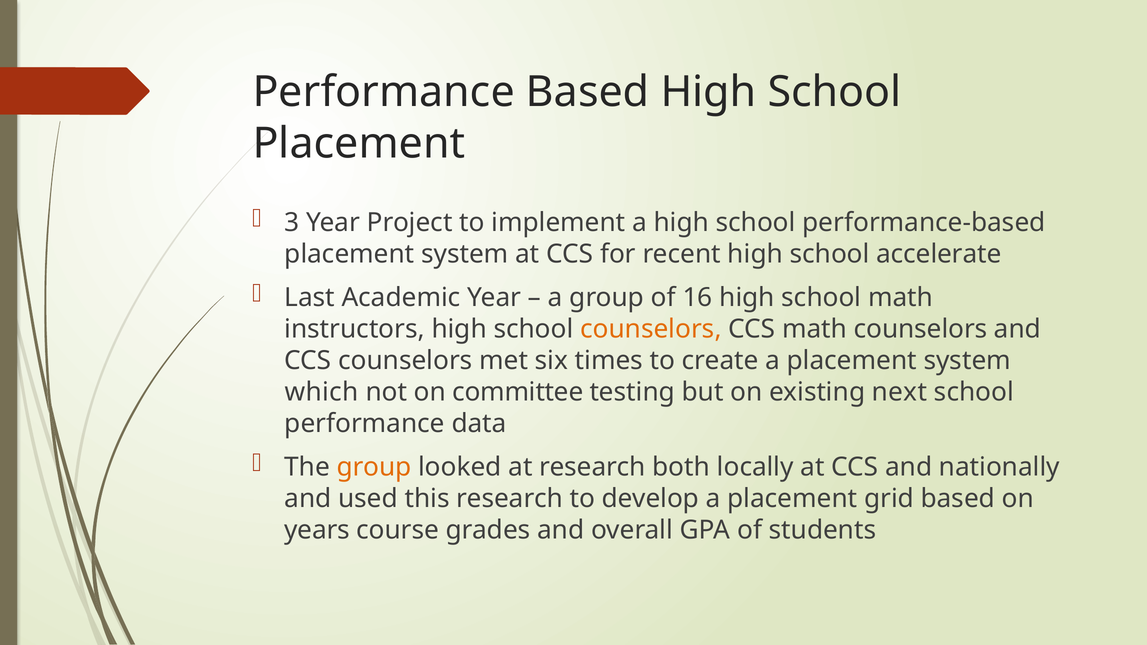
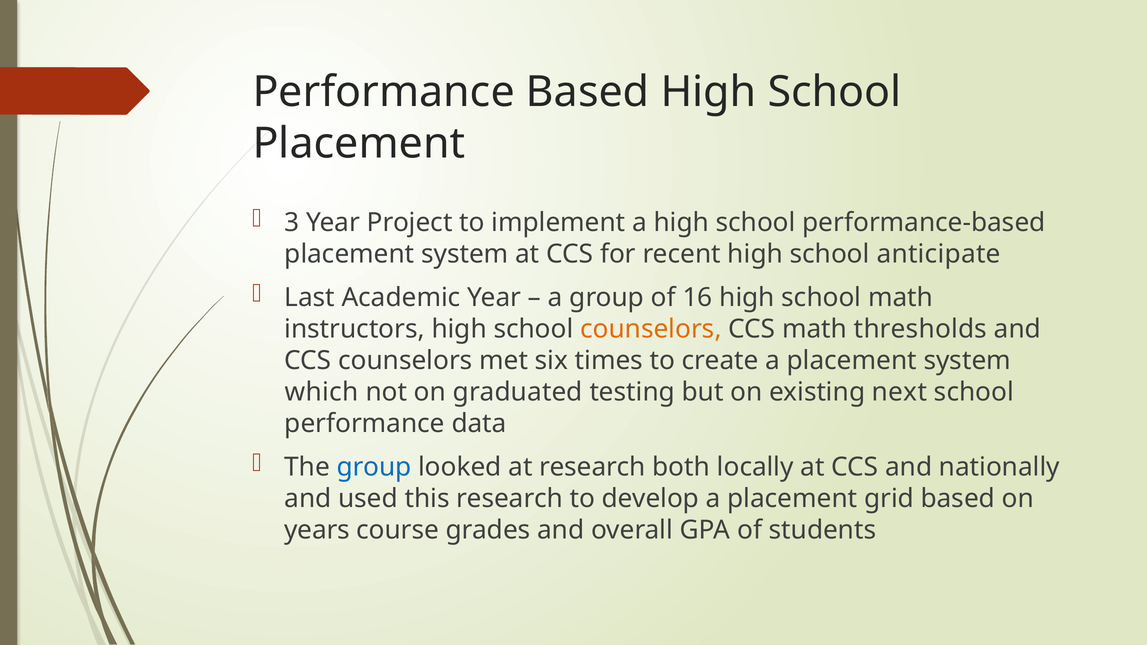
accelerate: accelerate -> anticipate (939, 254)
math counselors: counselors -> thresholds (920, 329)
committee: committee -> graduated (518, 392)
group colour: orange -> blue (374, 467)
